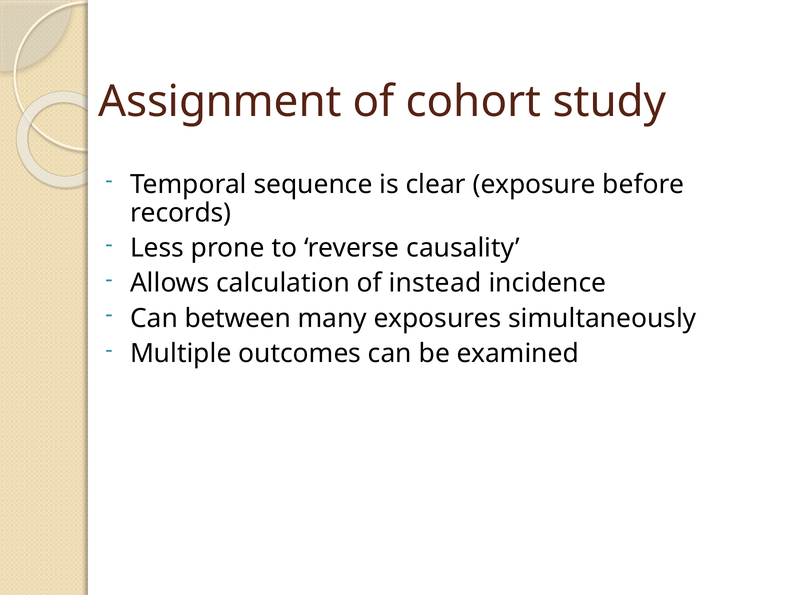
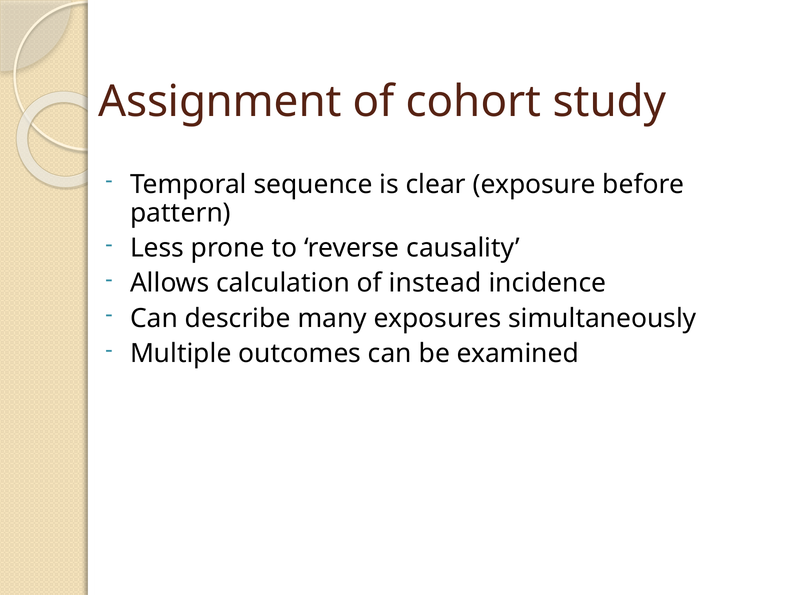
records: records -> pattern (180, 213)
between: between -> describe (238, 318)
